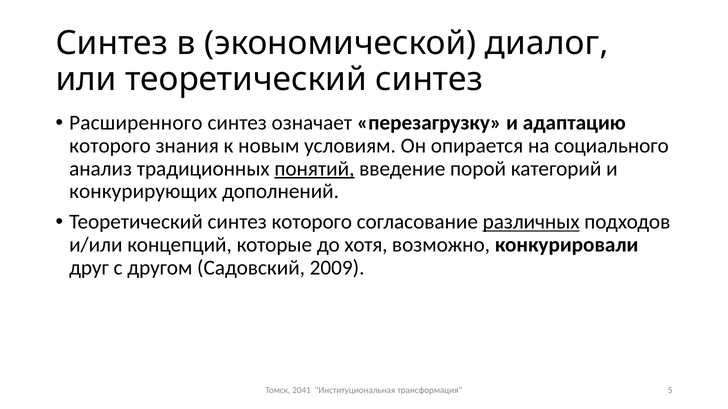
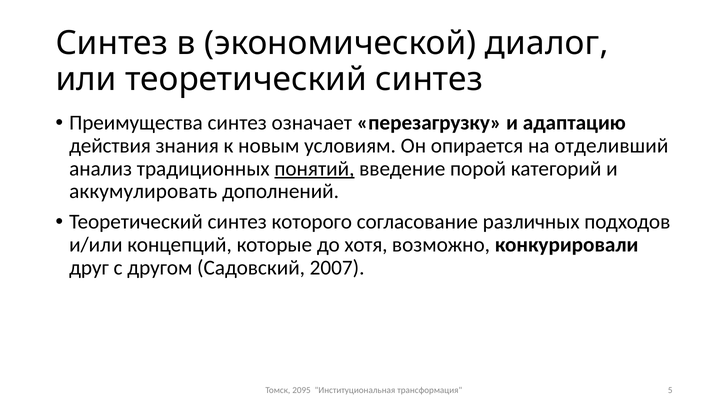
Расширенного: Расширенного -> Преимущества (136, 123)
которого: которого -> действия (110, 146)
социального: социального -> отделивший (611, 146)
конкурирующих: конкурирующих -> аккумулировать (143, 192)
различных underline: present -> none (531, 222)
2009: 2009 -> 2007 (337, 268)
2041: 2041 -> 2095 (302, 391)
